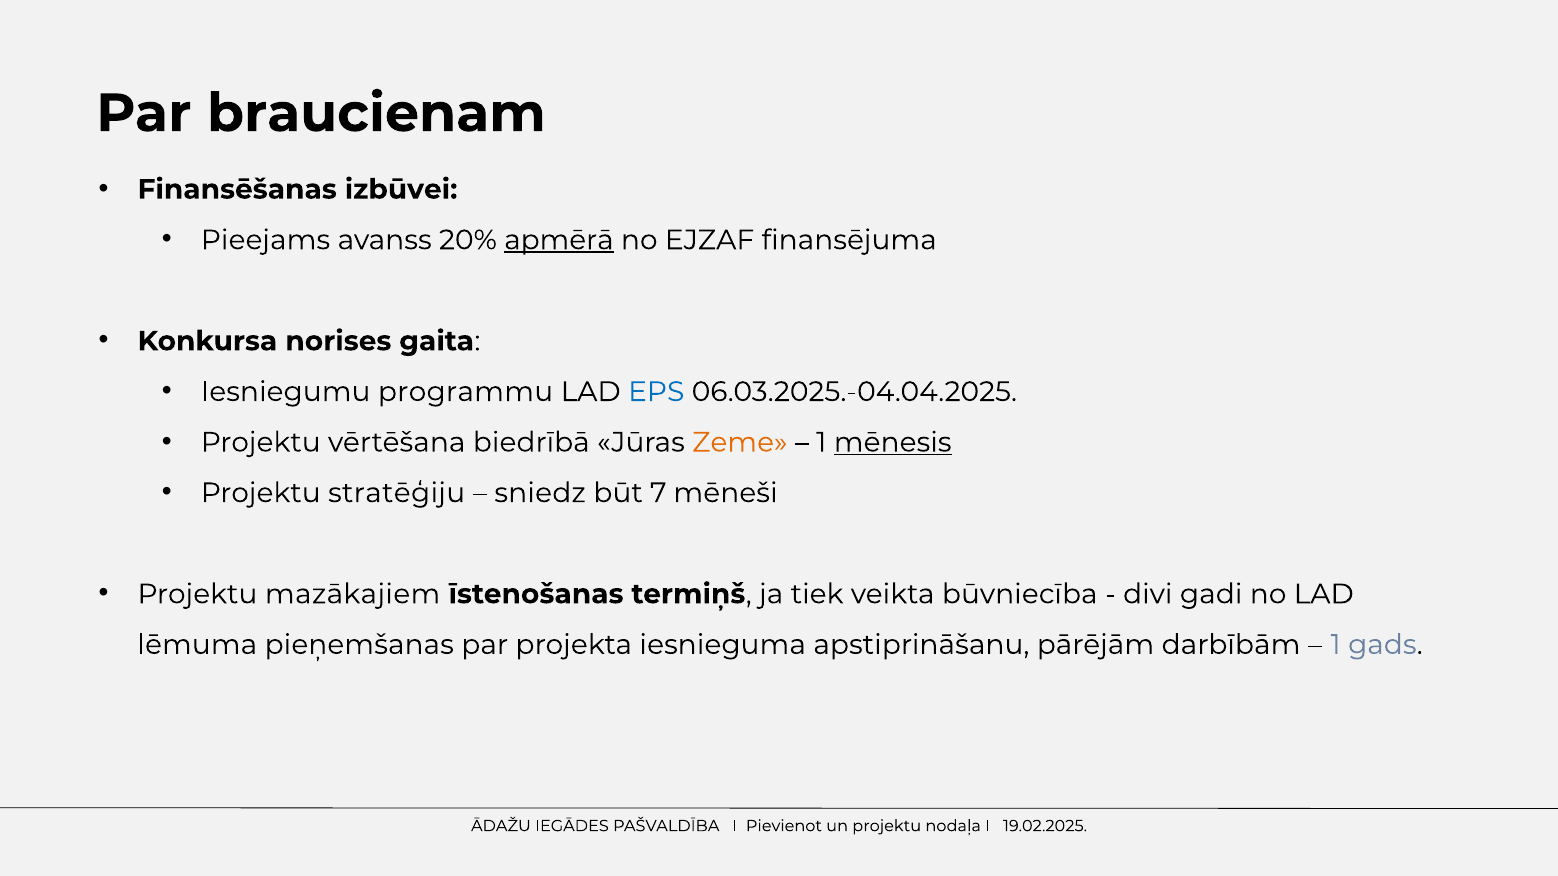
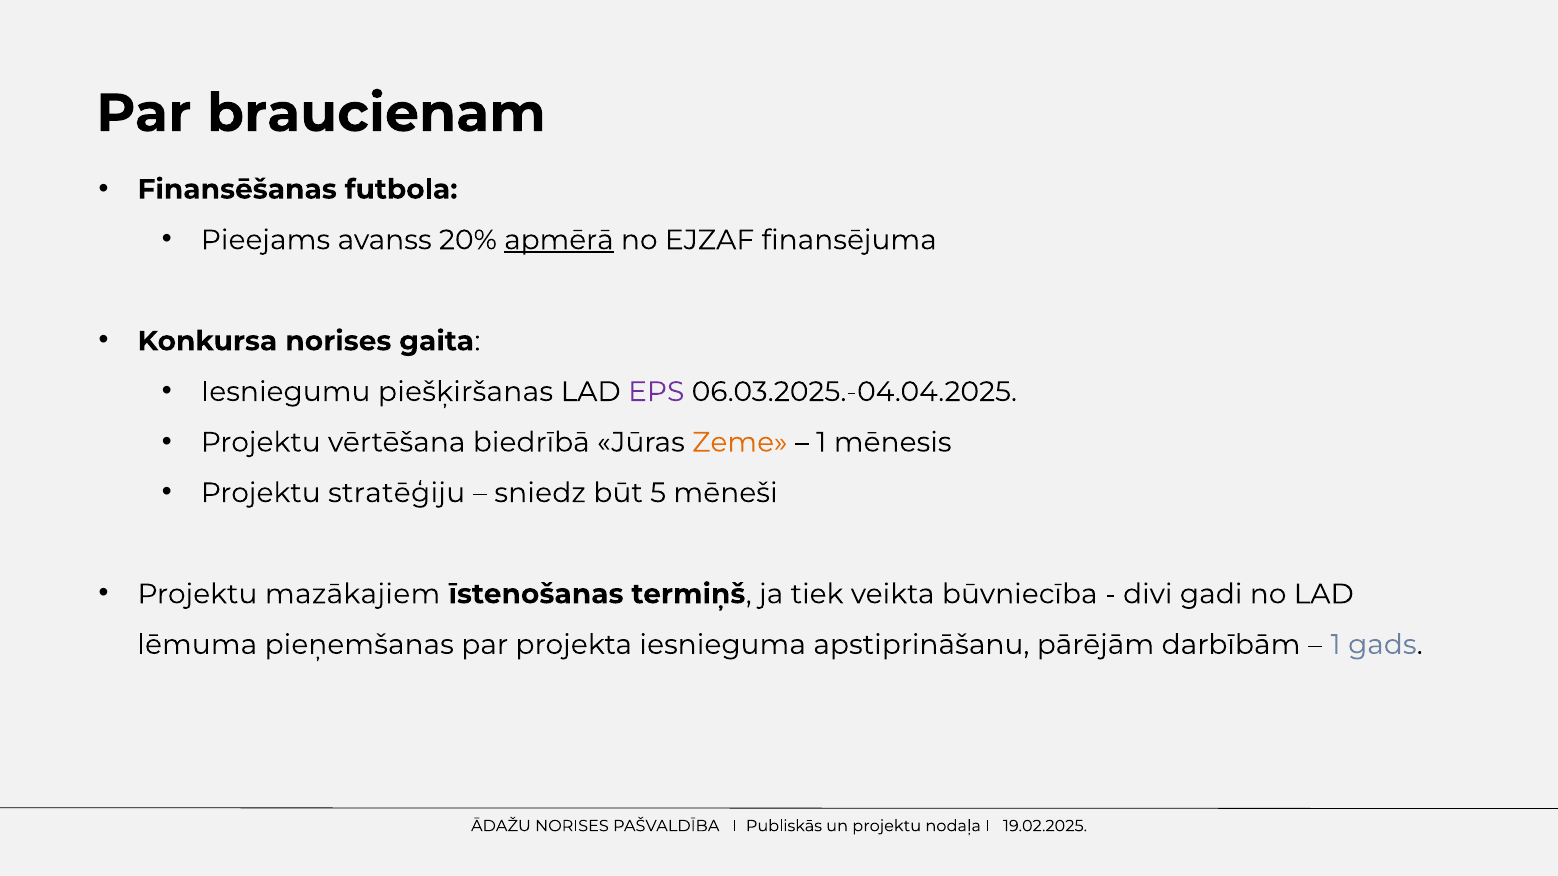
izbūvei: izbūvei -> futbola (401, 189)
programmu: programmu -> piešķiršanas (466, 392)
EPS colour: blue -> purple (656, 392)
mēnesis underline: present -> none (893, 443)
7: 7 -> 5 (658, 493)
ĀDAŽU IEGĀDES: IEGĀDES -> NORISES (572, 826)
Pievienot: Pievienot -> Publiskās (784, 826)
